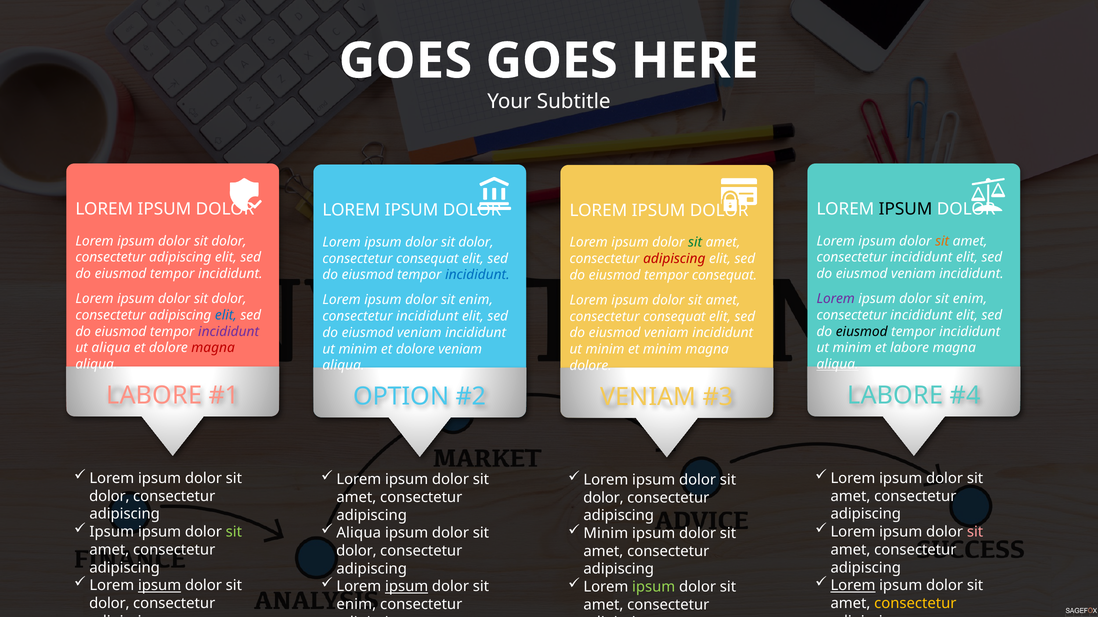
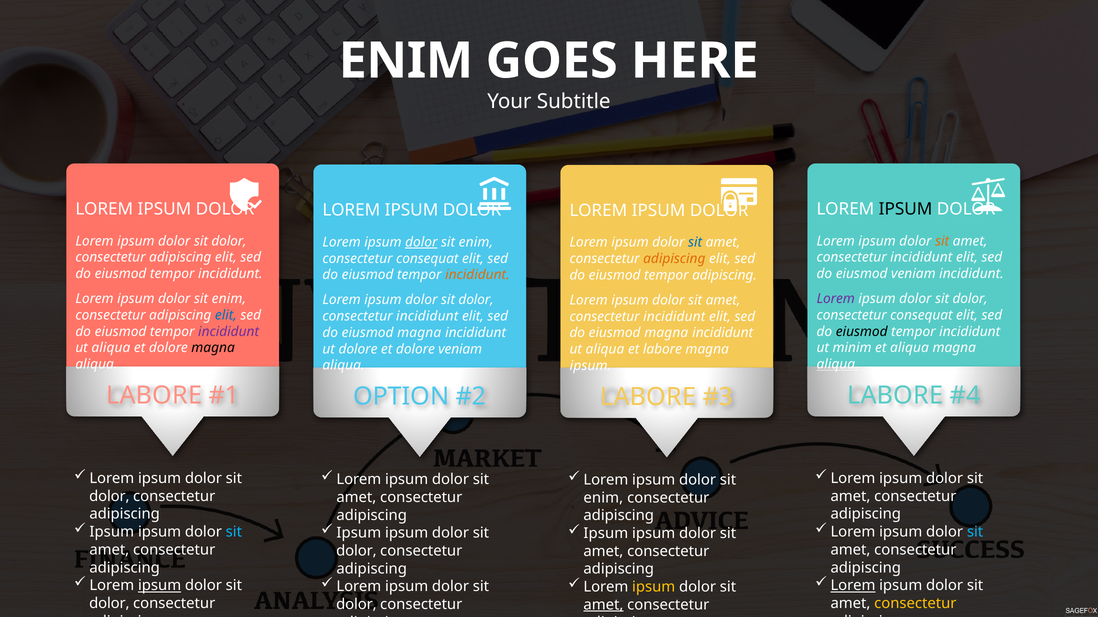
GOES: GOES -> ENIM (406, 61)
dolor underline: none -> present (421, 242)
dolor: dolor -> enim (476, 242)
sit colour: green -> blue (695, 243)
adipiscing colour: red -> orange (674, 259)
incididunt colour: blue -> orange (477, 275)
tempor consequat: consequat -> adipiscing (724, 276)
dolor: dolor -> enim (229, 299)
enim: enim -> dolor (970, 299)
enim: enim -> dolor (476, 300)
incididunt: incididunt -> consequat (921, 315)
consequat: consequat -> incididunt (674, 317)
veniam: veniam -> magna (419, 333)
veniam: veniam -> magna (666, 333)
magna colour: red -> black (213, 348)
et labore: labore -> aliqua (909, 348)
minim: minim -> dolore (358, 349)
minim: minim -> aliqua (605, 350)
et minim: minim -> labore (662, 350)
dolore: dolore -> ipsum (590, 366)
VENIAM: VENIAM -> LABORE (648, 397)
dolor: dolor -> enim (603, 498)
sit colour: light green -> light blue (234, 532)
sit colour: pink -> light blue (975, 532)
Aliqua: Aliqua -> Ipsum (359, 534)
Minim: Minim -> Ipsum (606, 534)
ipsum underline: present -> none (407, 587)
ipsum colour: light green -> yellow (654, 587)
enim: enim -> dolor (356, 605)
amet underline: none -> present (603, 605)
